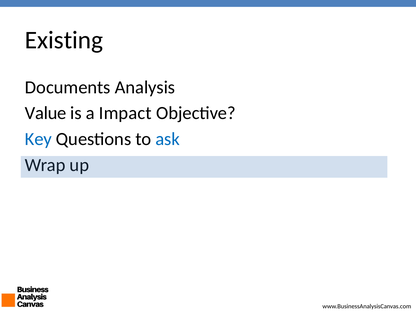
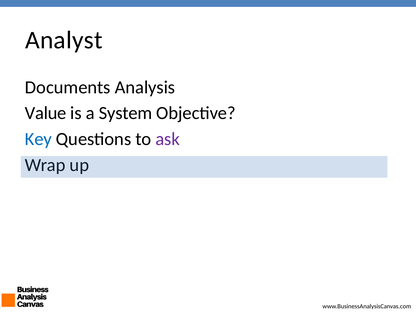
Existing: Existing -> Analyst (64, 40)
Impact: Impact -> System (126, 113)
ask colour: blue -> purple (168, 139)
